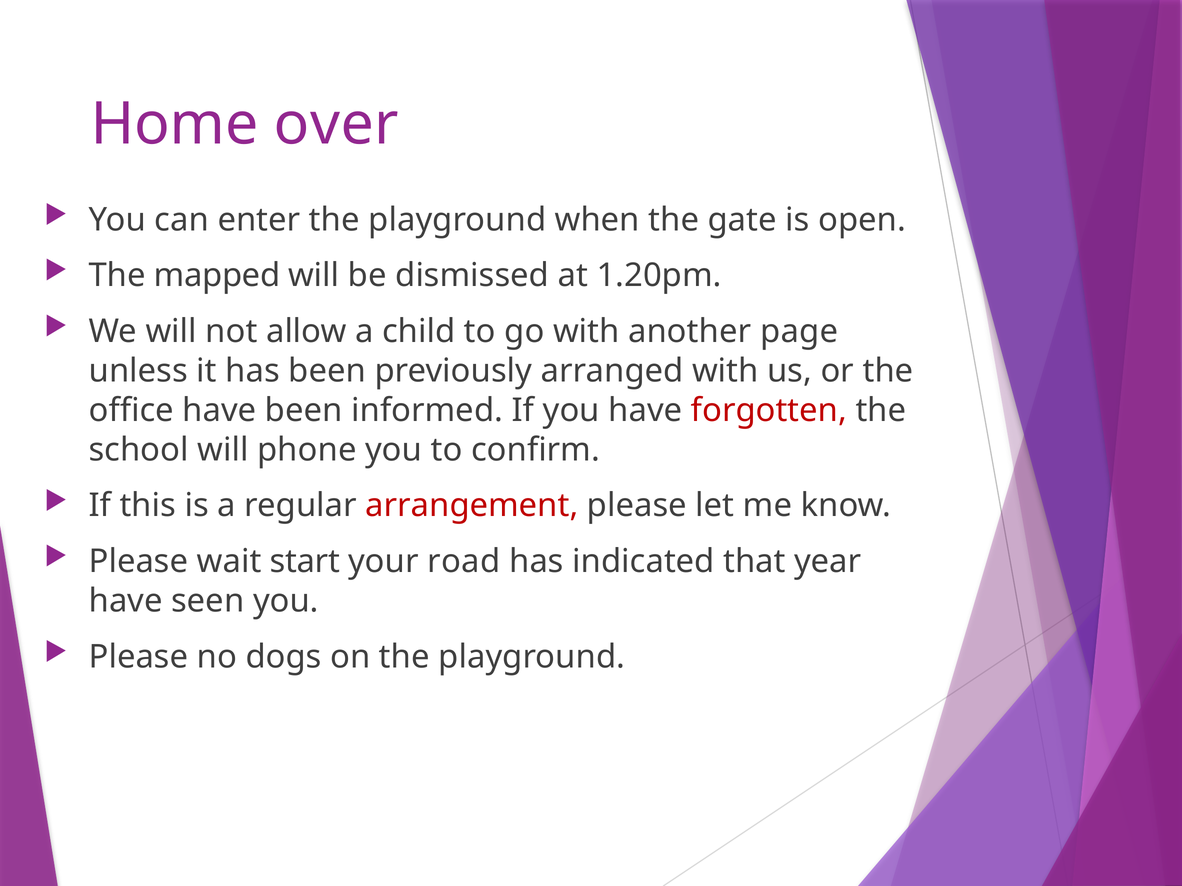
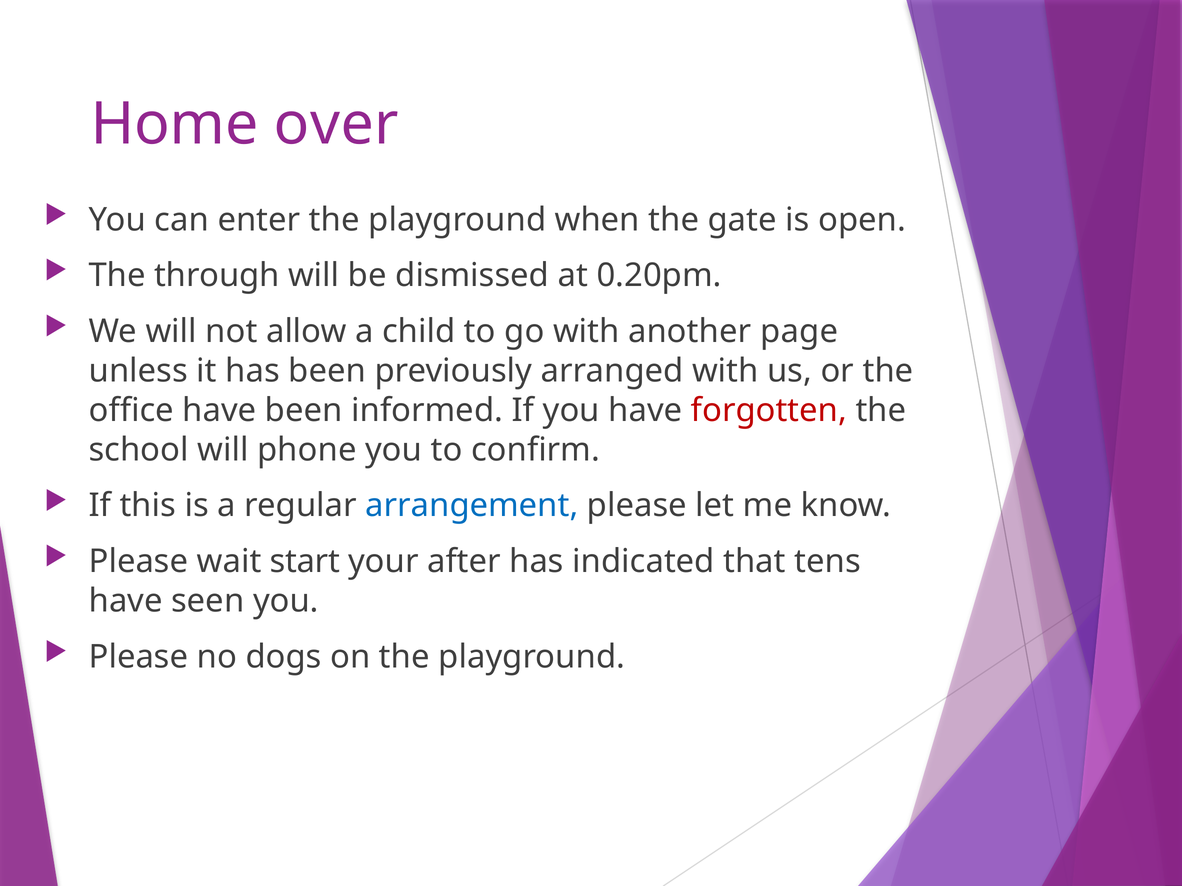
mapped: mapped -> through (217, 276)
1.20pm: 1.20pm -> 0.20pm (659, 276)
arrangement colour: red -> blue (472, 506)
road: road -> after (464, 562)
year: year -> tens (828, 562)
